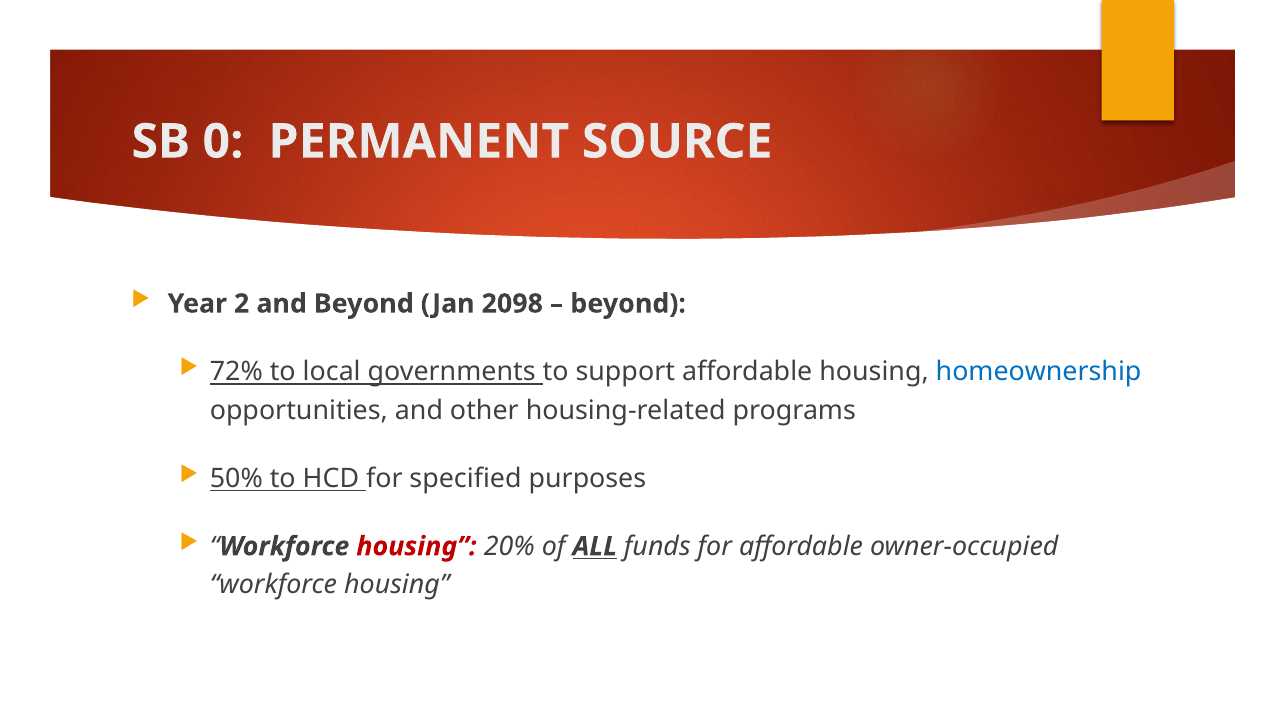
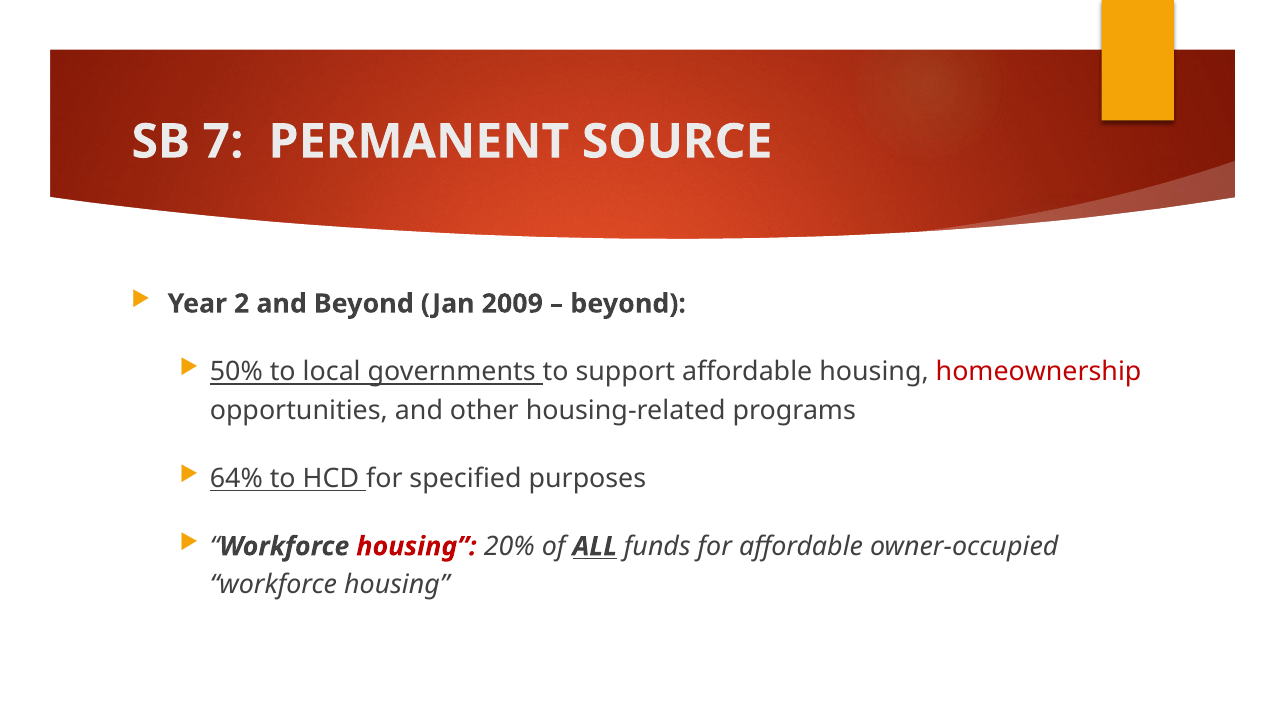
0: 0 -> 7 (223, 142)
2098: 2098 -> 2009 (512, 304)
72%: 72% -> 50% (236, 372)
homeownership colour: blue -> red (1039, 372)
50%: 50% -> 64% (236, 479)
